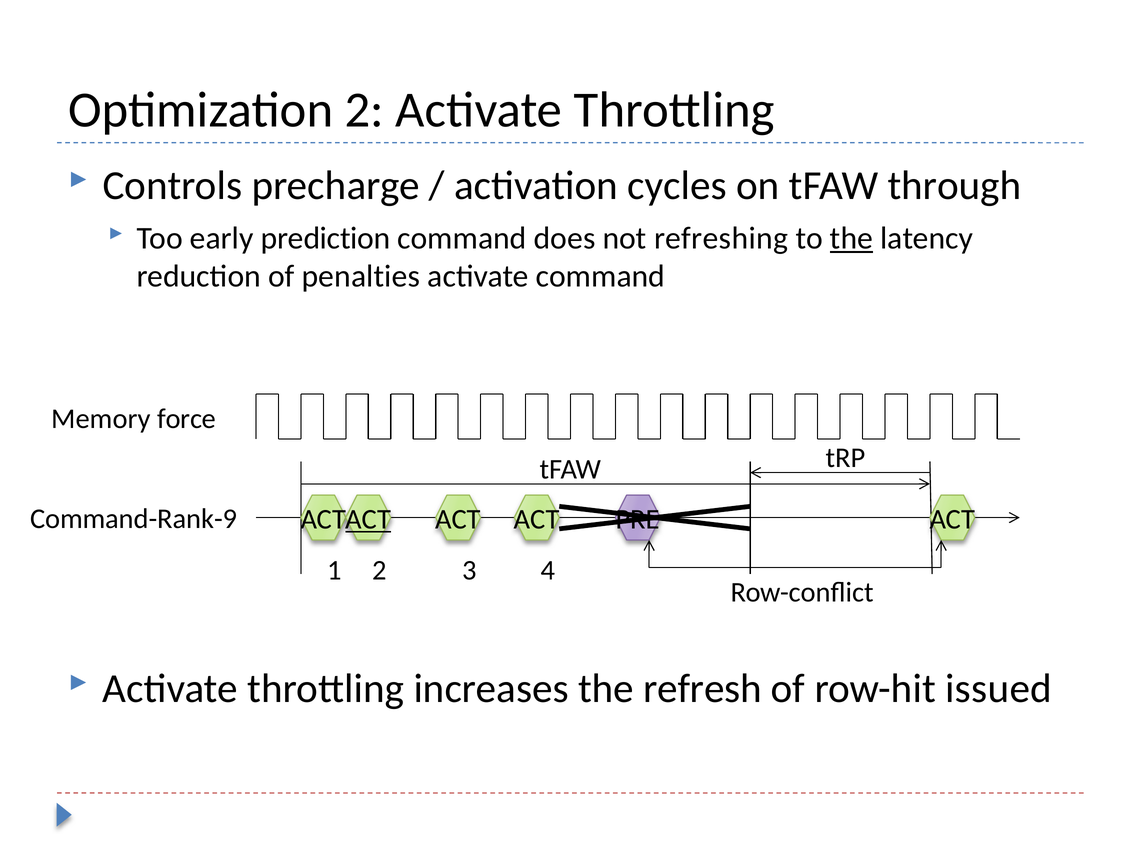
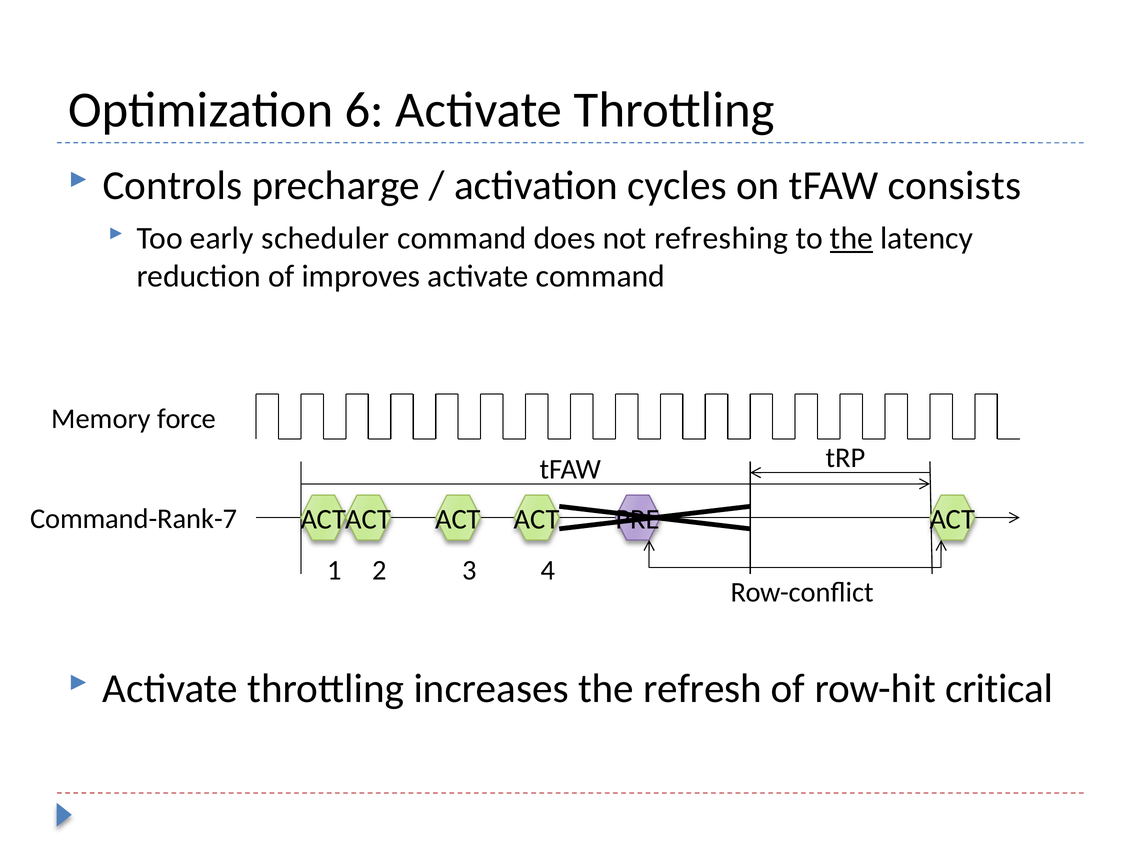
Optimization 2: 2 -> 6 (364, 110)
through: through -> consists (954, 185)
prediction: prediction -> scheduler (325, 238)
penalties: penalties -> improves (361, 276)
Command-Rank-9: Command-Rank-9 -> Command-Rank-7 (134, 519)
ACT underline: present -> none (368, 519)
issued: issued -> critical (999, 689)
